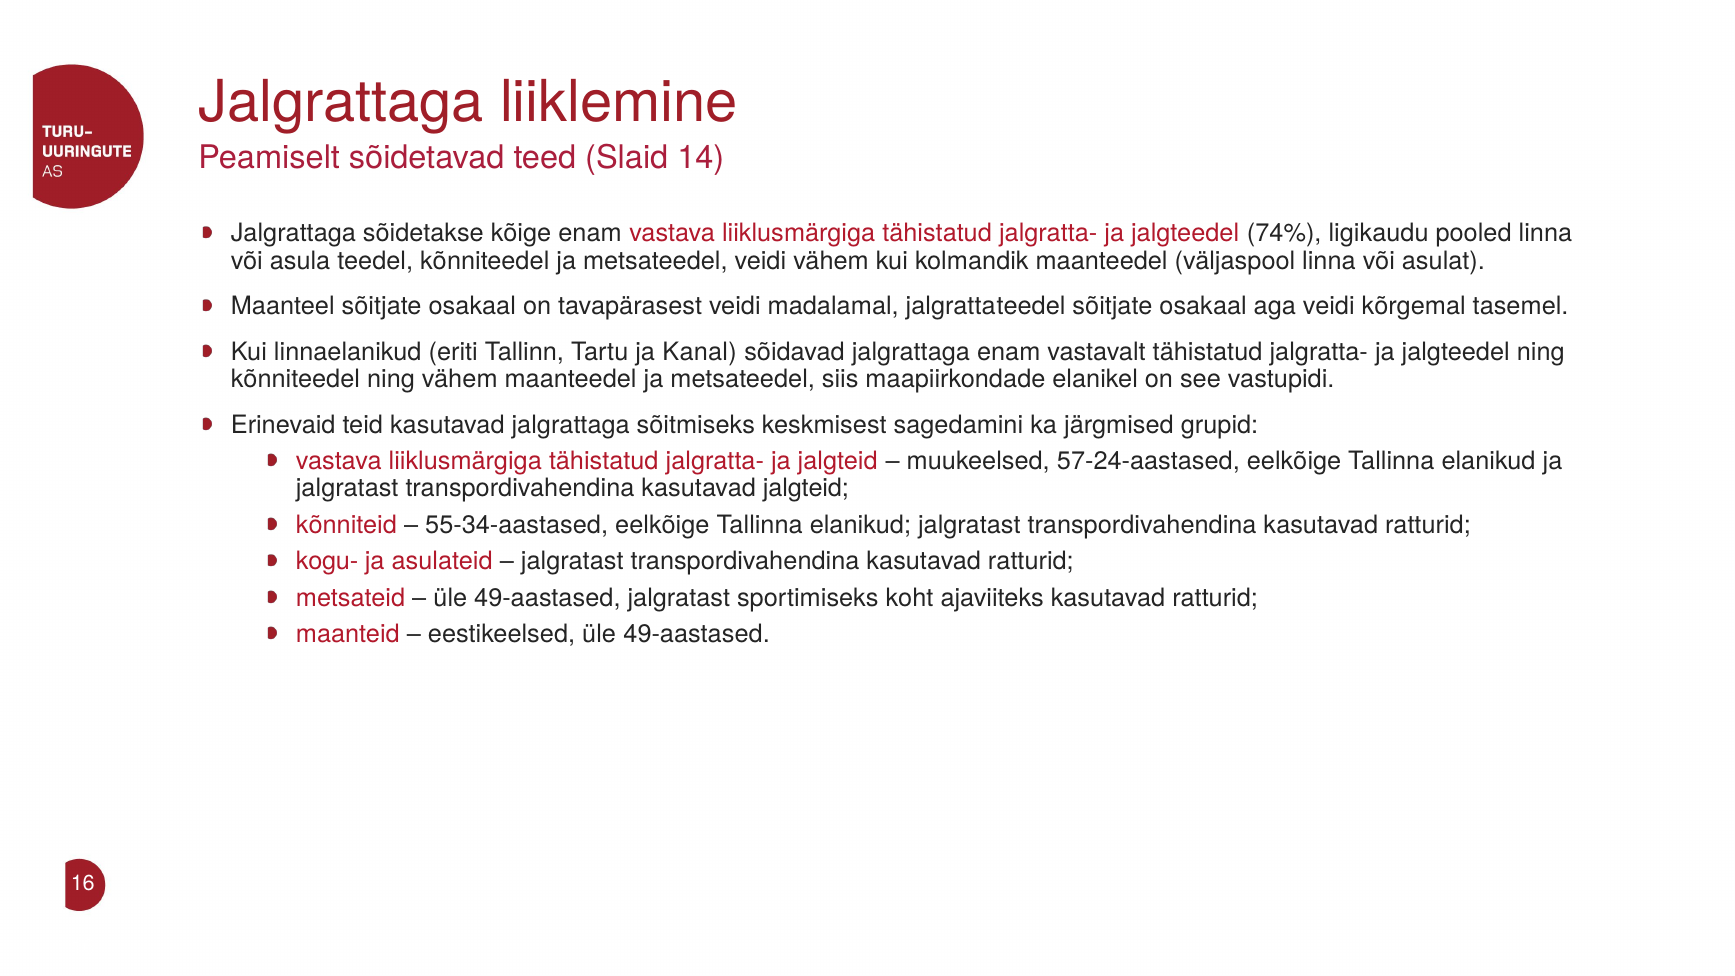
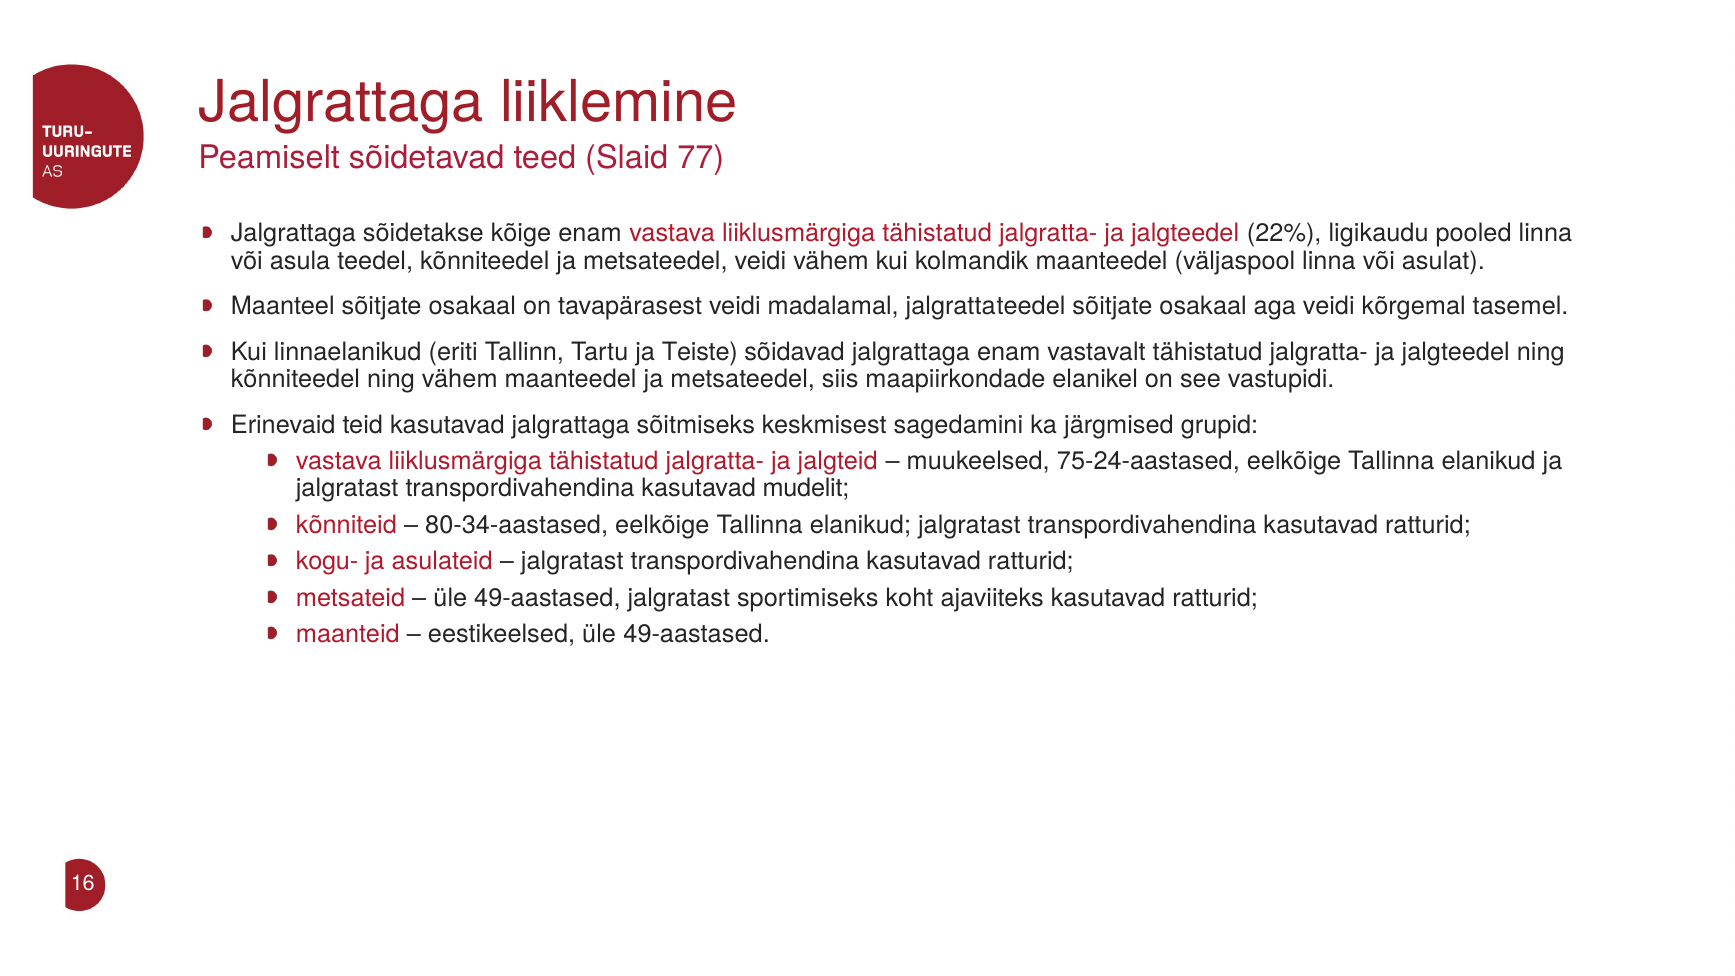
14: 14 -> 77 (701, 158)
74%: 74% -> 22% (1284, 233)
Kanal: Kanal -> Teiste (700, 352)
57-24-aastased: 57-24-aastased -> 75-24-aastased (1148, 461)
kasutavad jalgteid: jalgteid -> mudelit (806, 489)
55-34-aastased: 55-34-aastased -> 80-34-aastased (517, 525)
